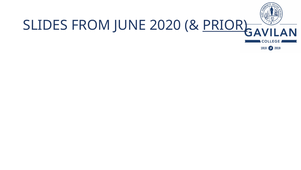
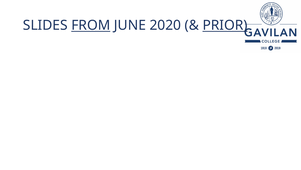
FROM underline: none -> present (91, 25)
